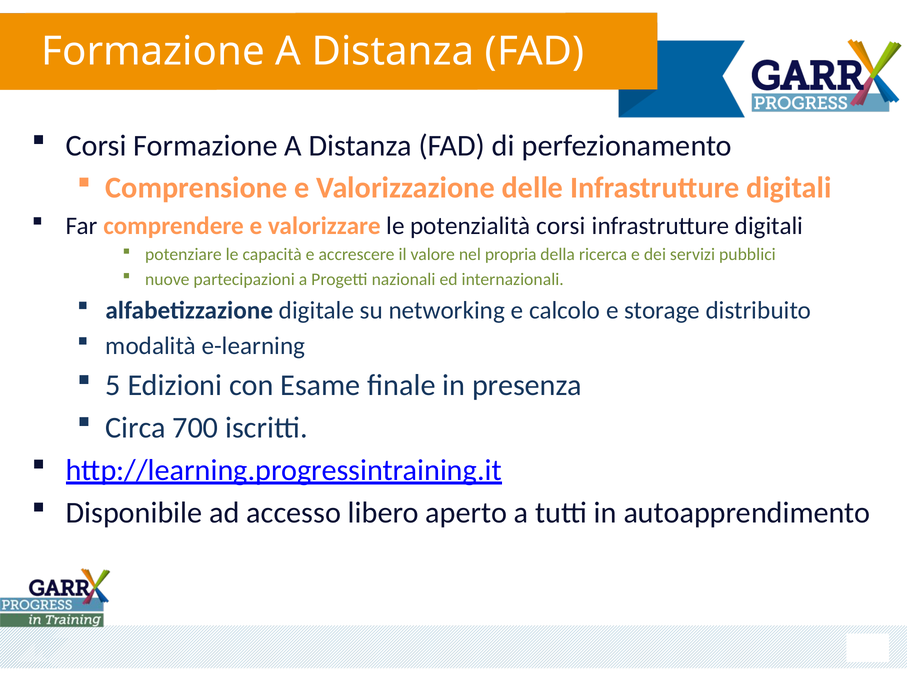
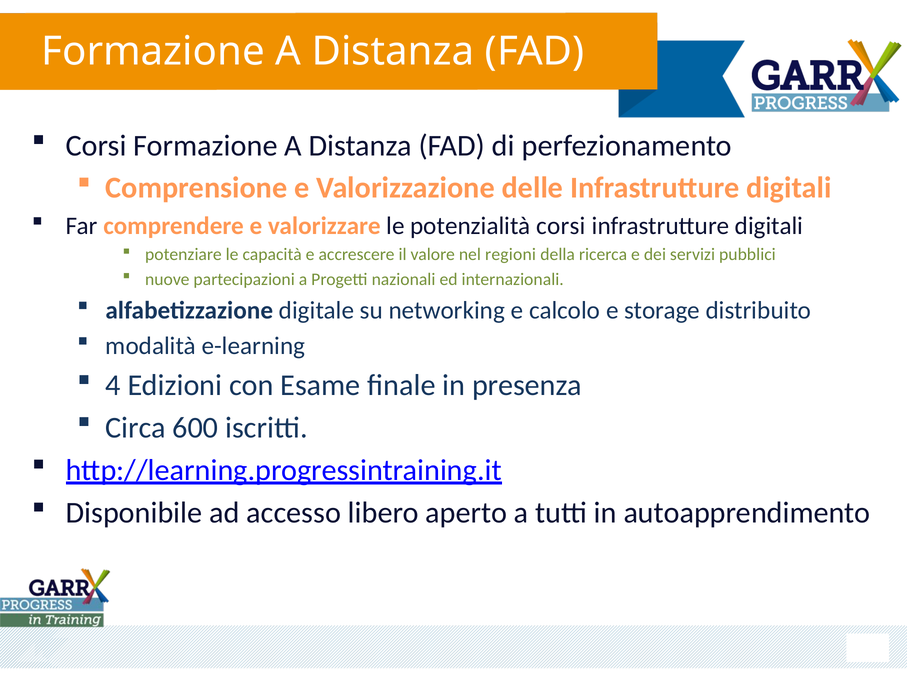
propria: propria -> regioni (511, 255)
5: 5 -> 4 (113, 386)
700: 700 -> 600 (195, 428)
